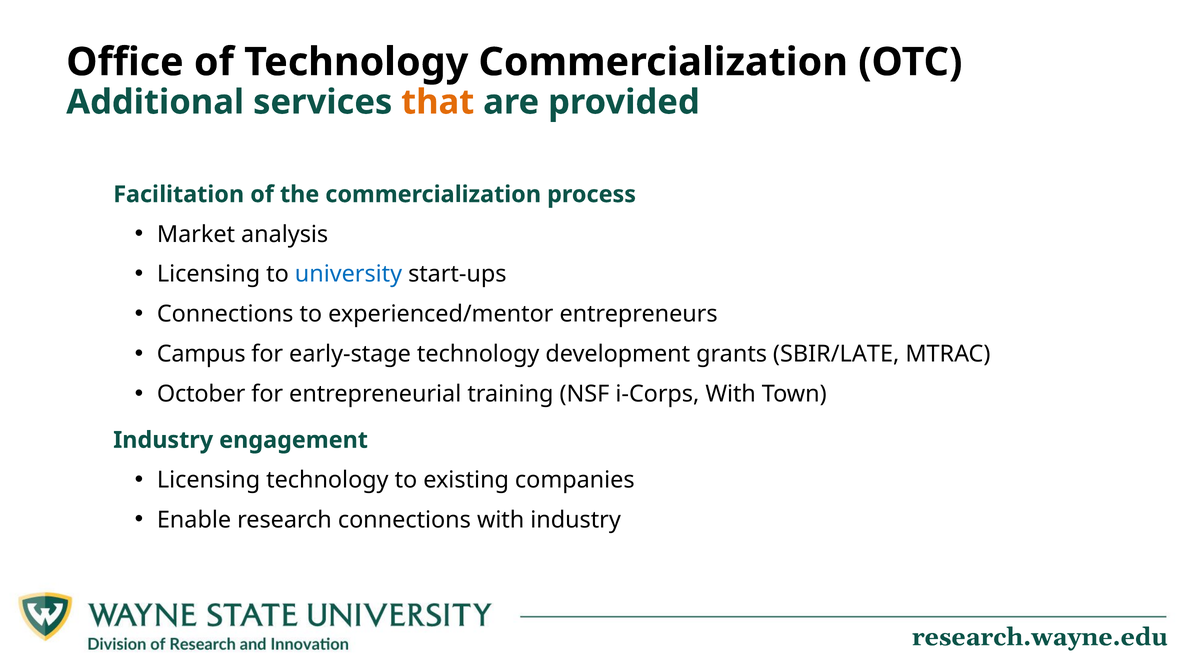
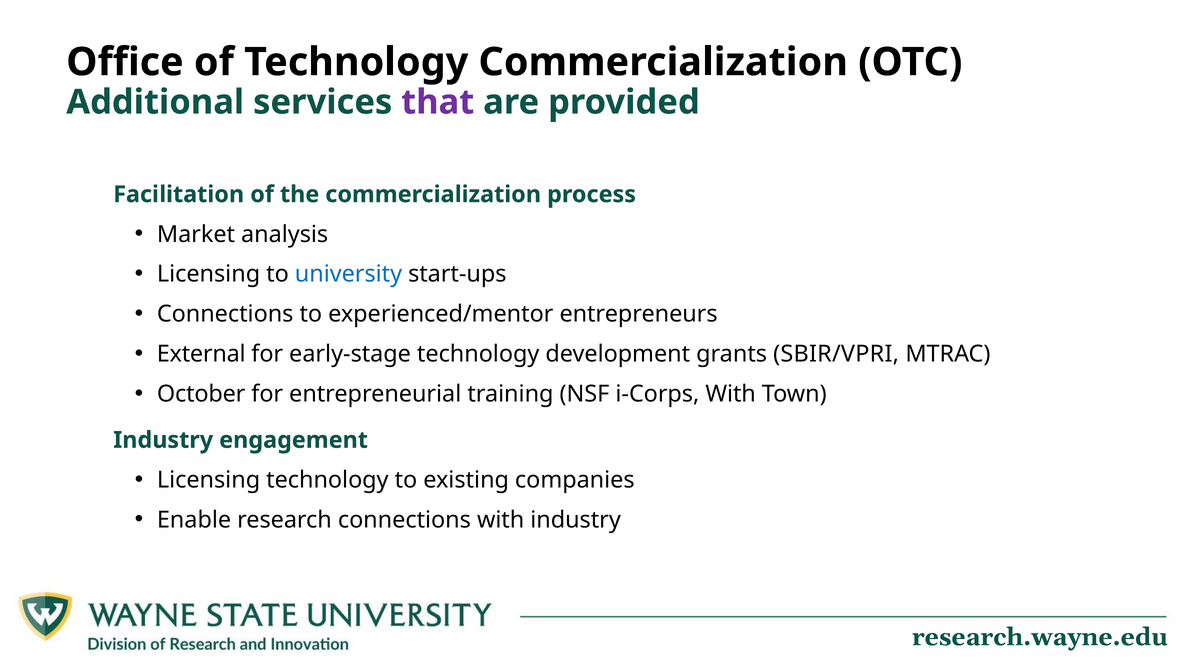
that colour: orange -> purple (438, 102)
Campus: Campus -> External (201, 354)
SBIR/LATE: SBIR/LATE -> SBIR/VPRI (836, 354)
